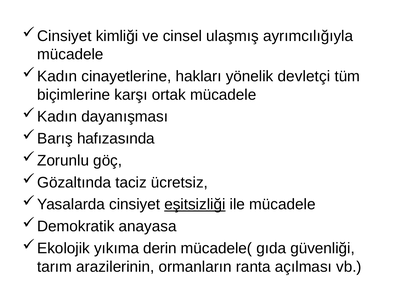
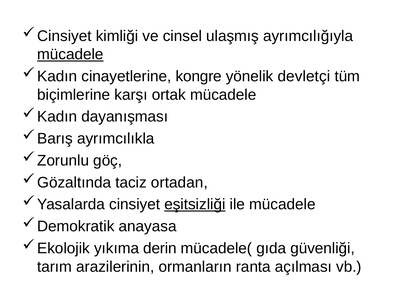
mücadele underline: none -> present (70, 54)
hakları: hakları -> kongre (199, 76)
hafızasında: hafızasında -> ayrımcılıkla (116, 138)
ücretsiz: ücretsiz -> ortadan (179, 182)
